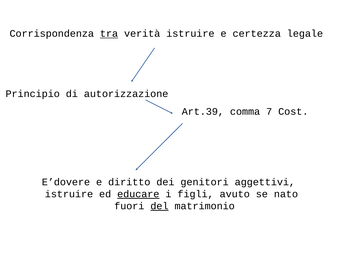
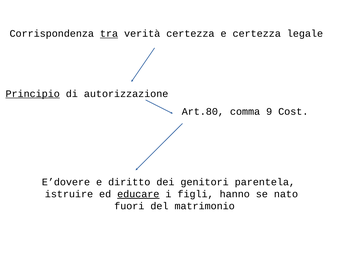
verità istruire: istruire -> certezza (190, 34)
Principio underline: none -> present (33, 94)
Art.39: Art.39 -> Art.80 (203, 112)
7: 7 -> 9 (269, 112)
aggettivi: aggettivi -> parentela (265, 182)
avuto: avuto -> hanno (235, 194)
del underline: present -> none (159, 206)
